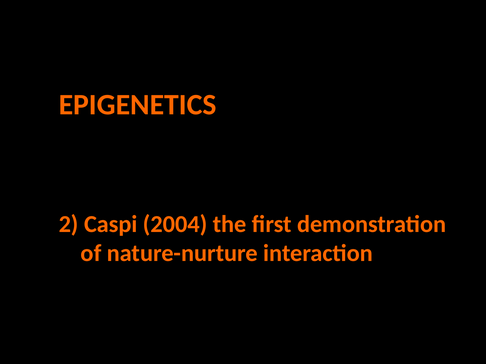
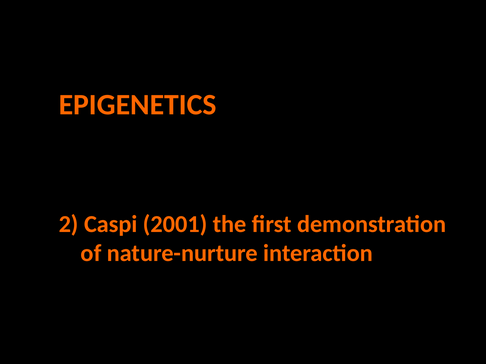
2004: 2004 -> 2001 (175, 224)
